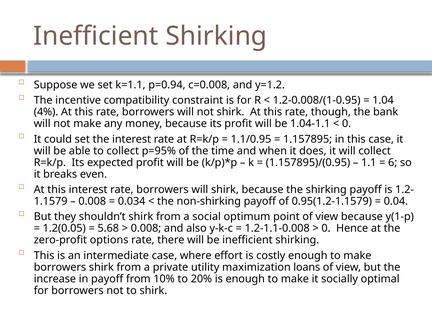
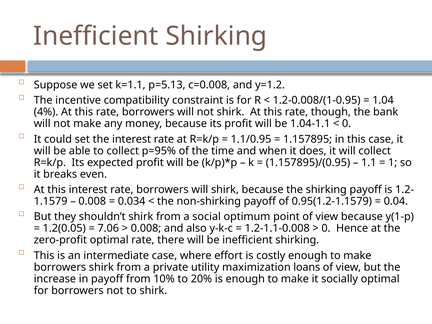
p=0.94: p=0.94 -> p=5.13 (167, 85)
6: 6 -> 1 (393, 163)
5.68: 5.68 -> 7.06 (108, 228)
zero-profit options: options -> optimal (109, 240)
